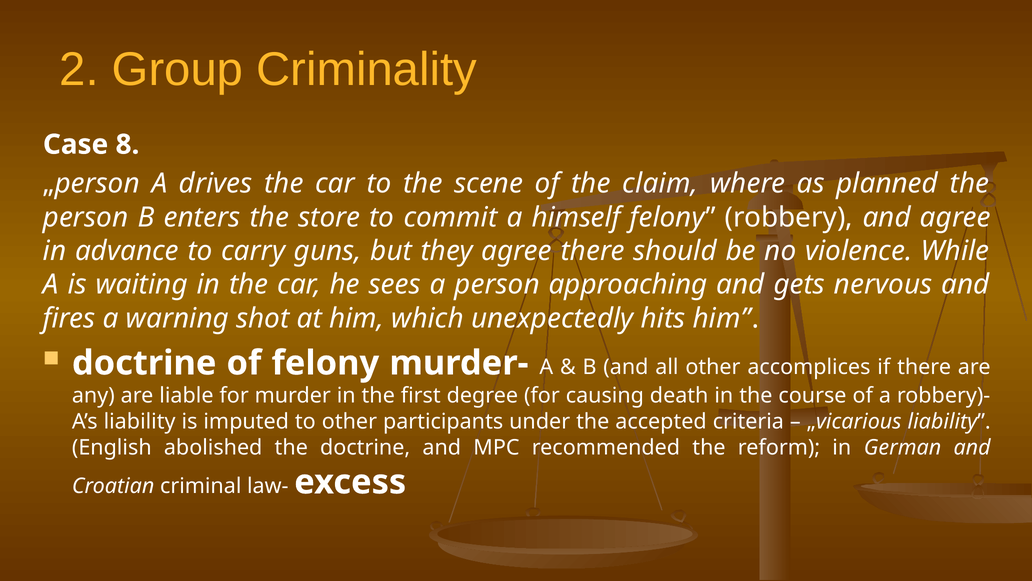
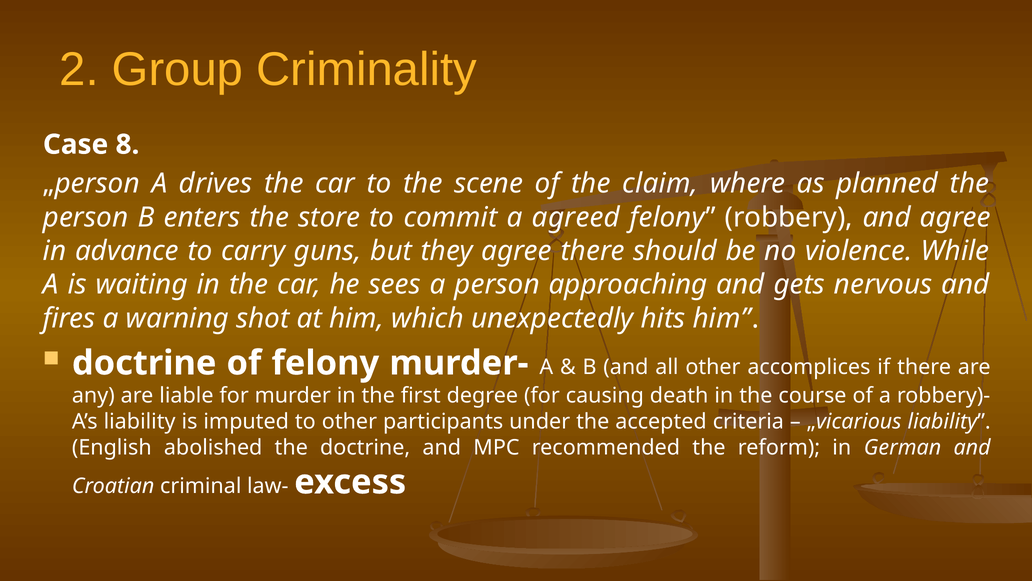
himself: himself -> agreed (576, 217)
